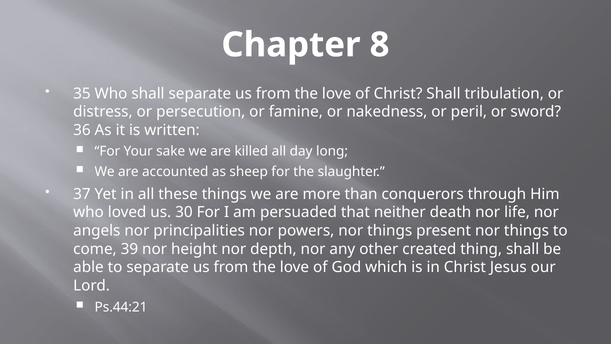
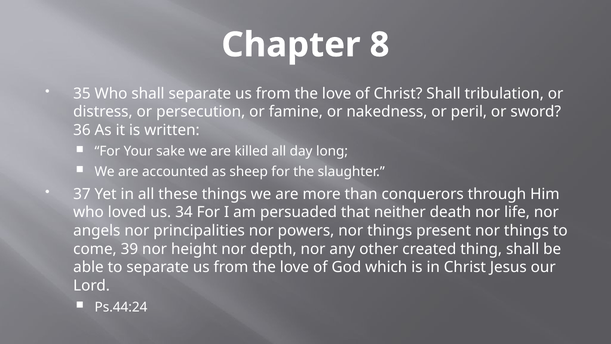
30: 30 -> 34 (184, 212)
Ps.44:21: Ps.44:21 -> Ps.44:24 (121, 307)
